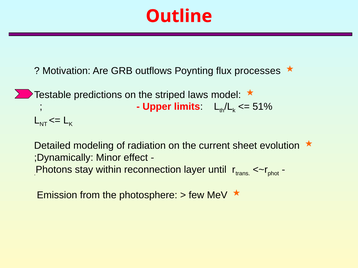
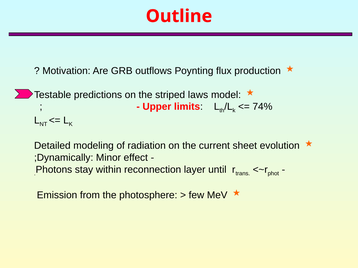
processes: processes -> production (258, 71)
51%: 51% -> 74% (262, 107)
